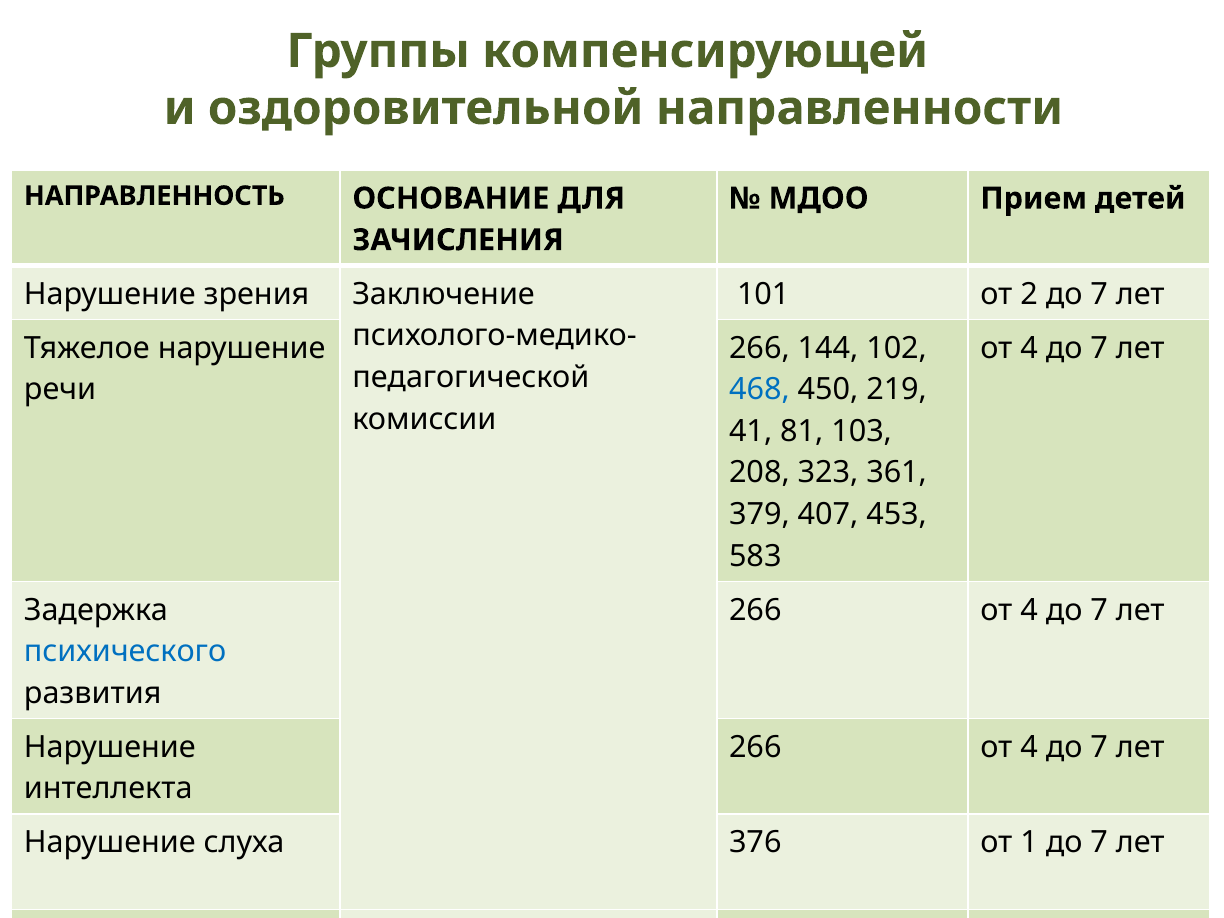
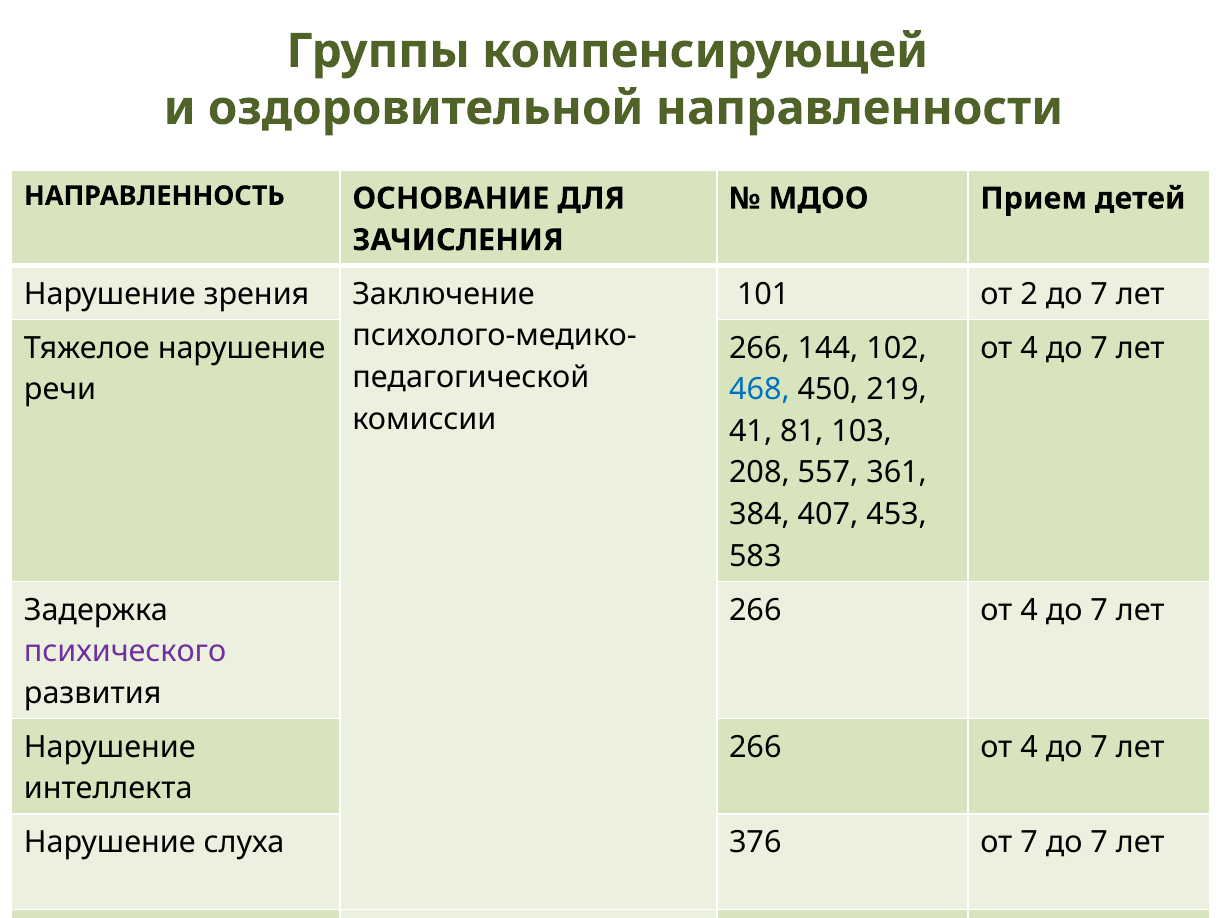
323: 323 -> 557 (828, 473)
379: 379 -> 384 (759, 514)
психического colour: blue -> purple (125, 652)
от 1: 1 -> 7 (1029, 843)
